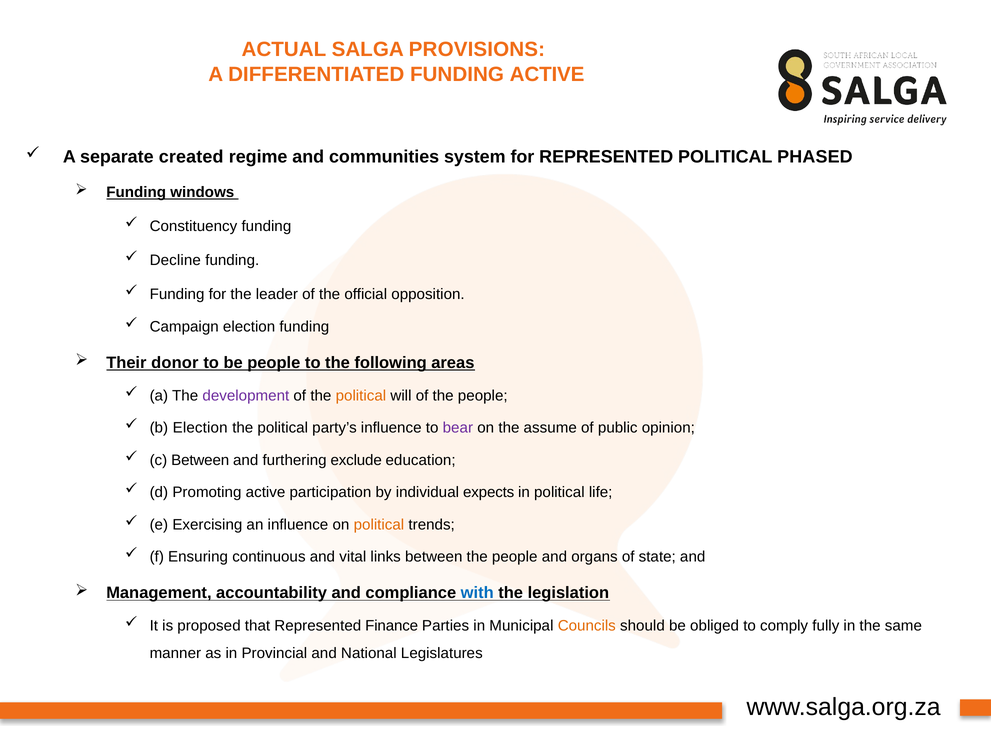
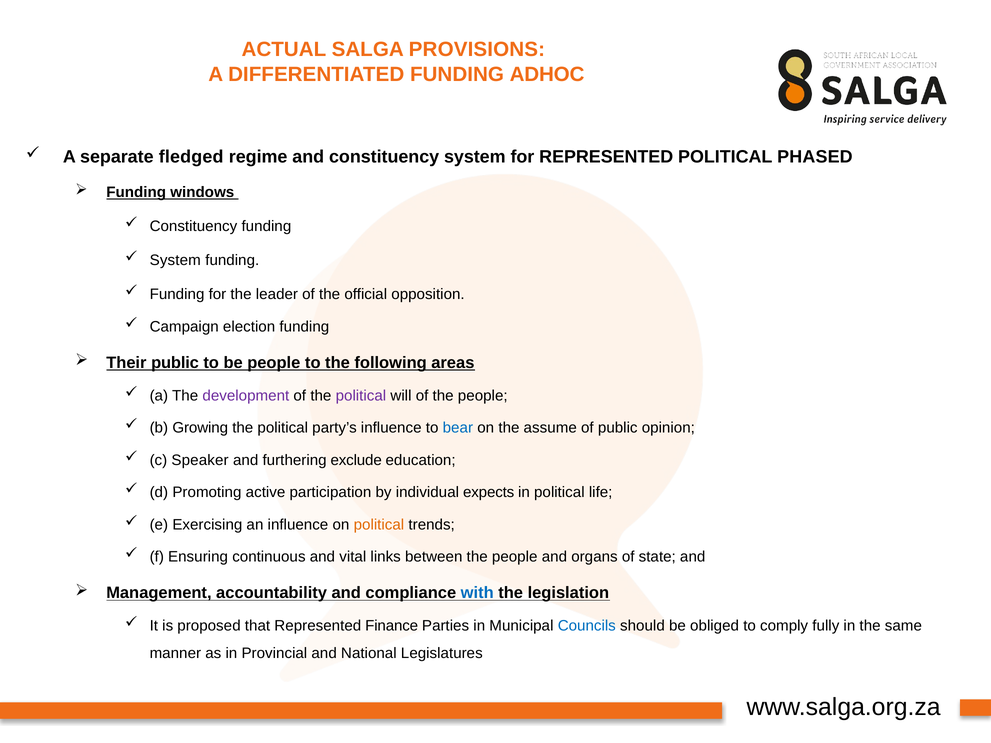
FUNDING ACTIVE: ACTIVE -> ADHOC (547, 74)
created: created -> fledged (191, 157)
and communities: communities -> constituency (384, 157)
Decline: Decline -> System (175, 260)
Their donor: donor -> public (175, 363)
political colour: orange -> purple (361, 396)
b Election: Election -> Growing (200, 428)
bear colour: purple -> blue (458, 428)
c Between: Between -> Speaker (200, 460)
Councils colour: orange -> blue (587, 626)
